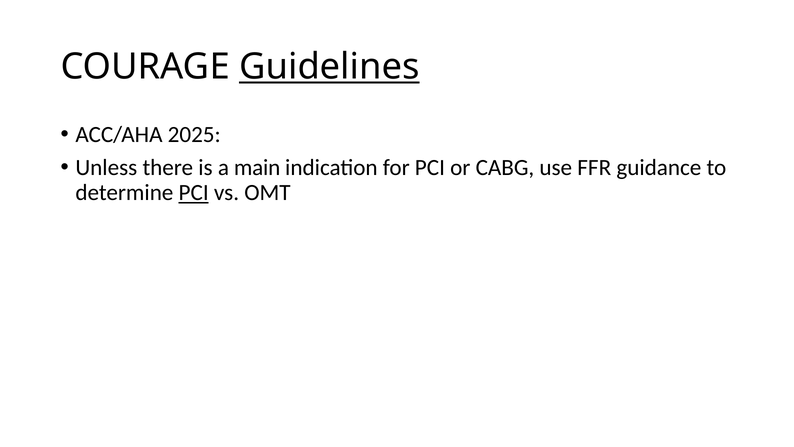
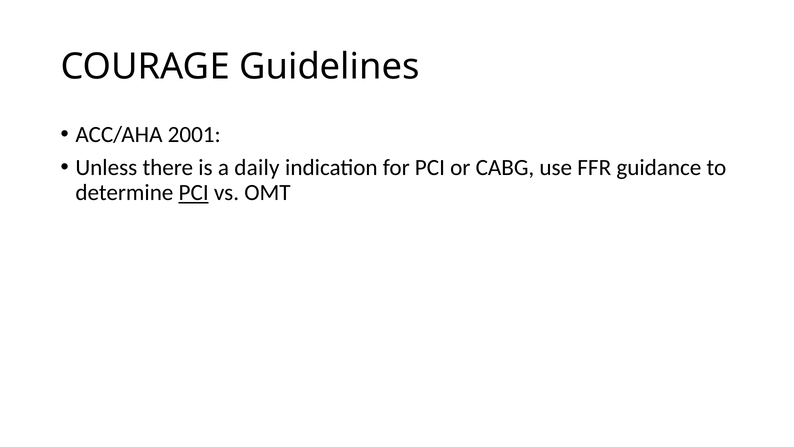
Guidelines underline: present -> none (329, 67)
2025: 2025 -> 2001 (194, 134)
main: main -> daily (257, 168)
